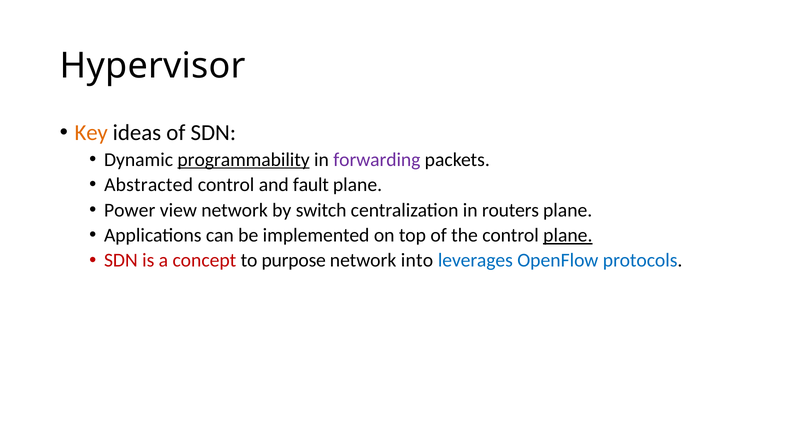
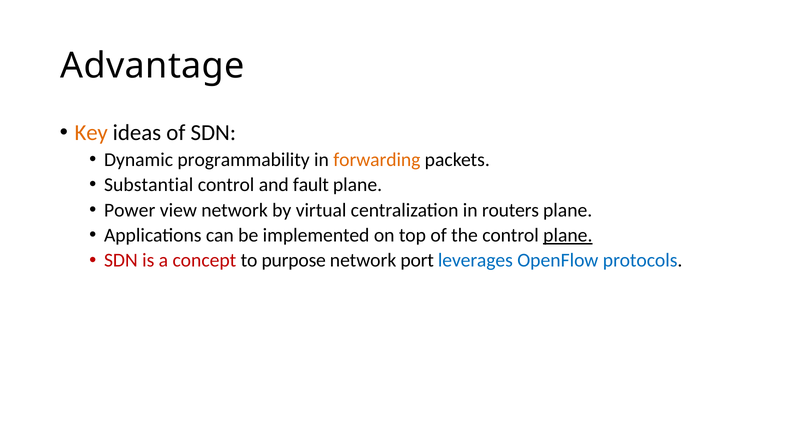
Hypervisor: Hypervisor -> Advantage (153, 66)
programmability underline: present -> none (244, 160)
forwarding colour: purple -> orange (377, 160)
Abstracted: Abstracted -> Substantial (149, 185)
switch: switch -> virtual (321, 210)
into: into -> port (417, 261)
